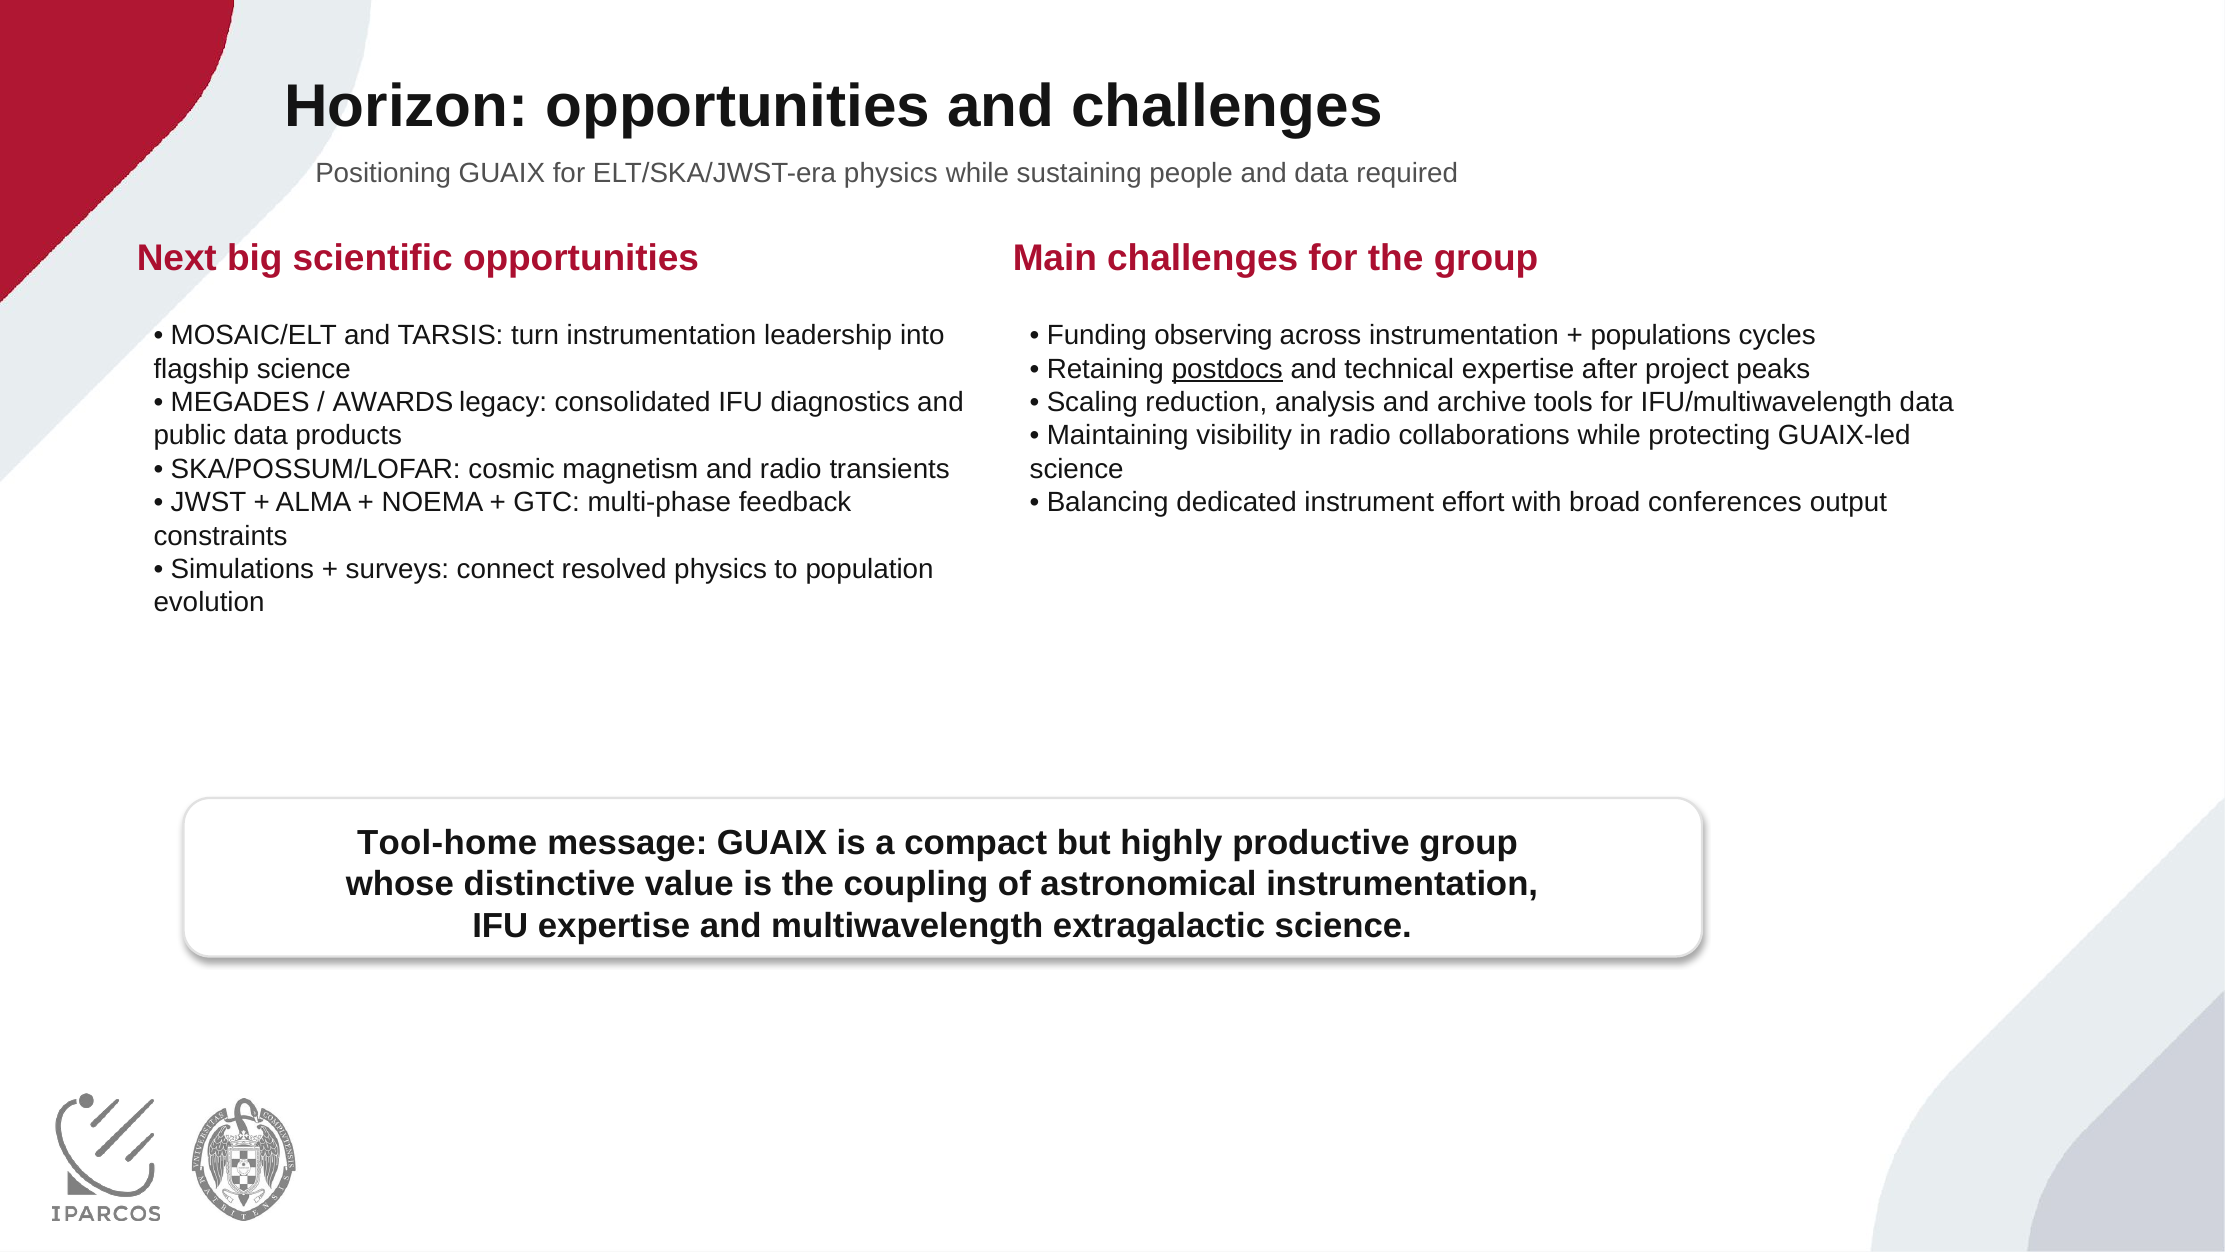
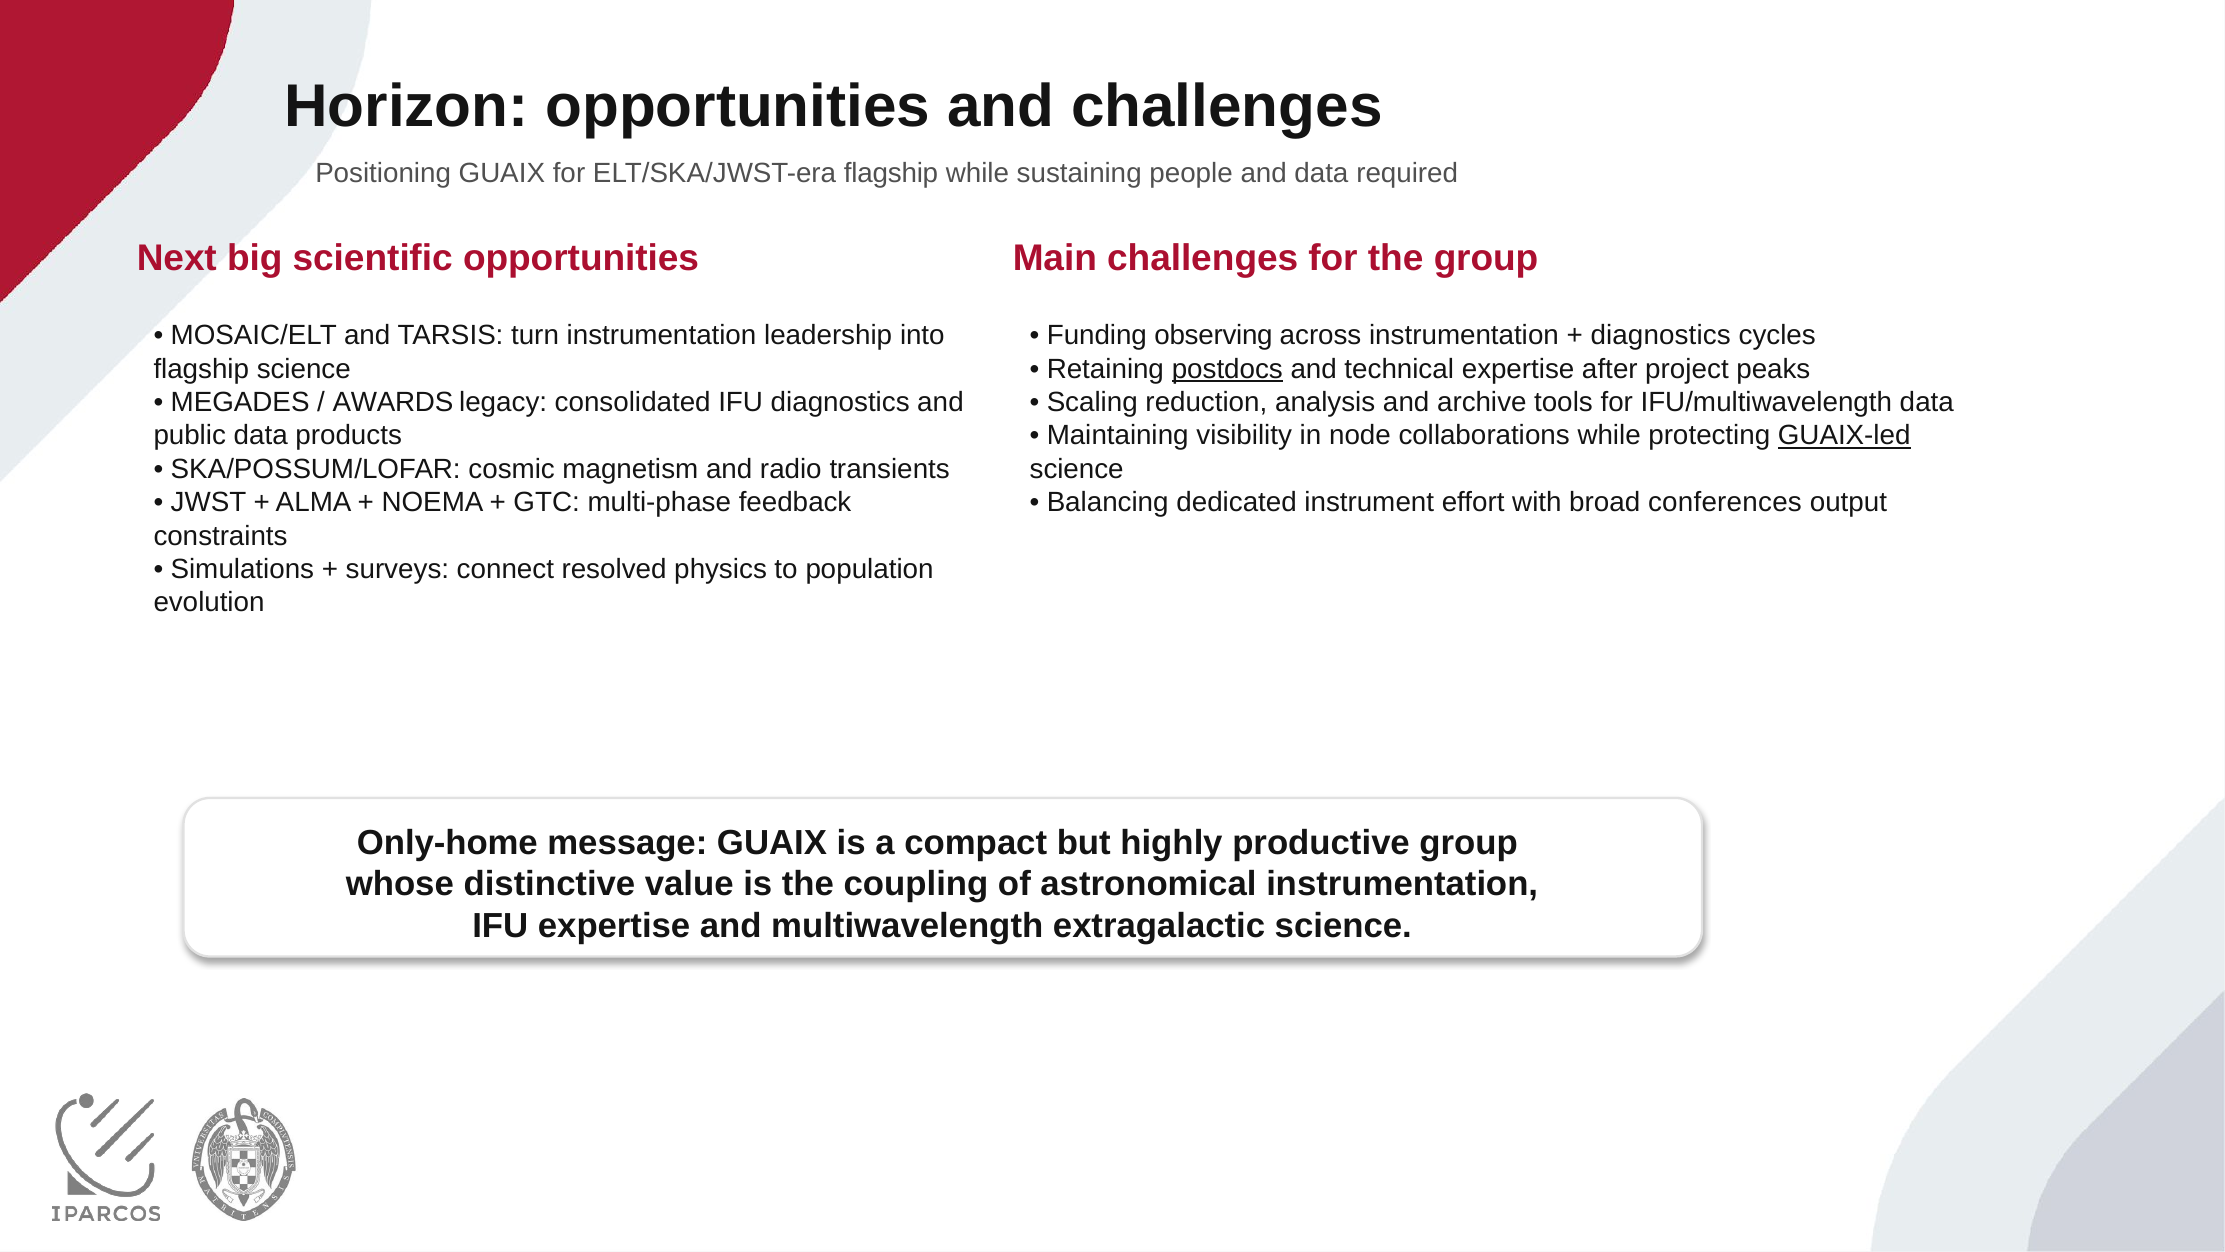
ELT/SKA/JWST-era physics: physics -> flagship (891, 174)
populations: populations -> diagnostics (1661, 335)
in radio: radio -> node (1360, 436)
GUAIX-led underline: none -> present (1844, 436)
Tool-home: Tool-home -> Only-home (447, 842)
